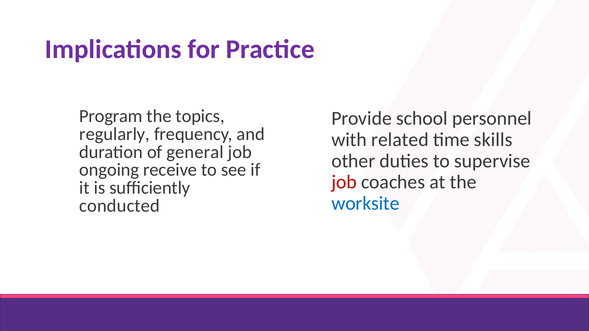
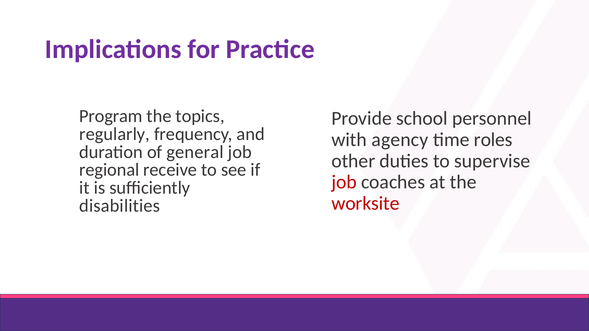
related: related -> agency (400, 140)
skills: skills -> roles (493, 140)
ongoing: ongoing -> regional (109, 170)
worksite colour: blue -> red (365, 203)
conducted: conducted -> disabilities (120, 206)
